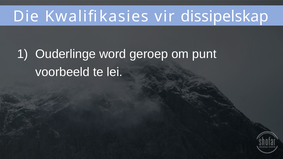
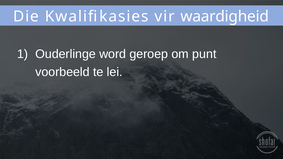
dissipelskap: dissipelskap -> waardigheid (225, 17)
